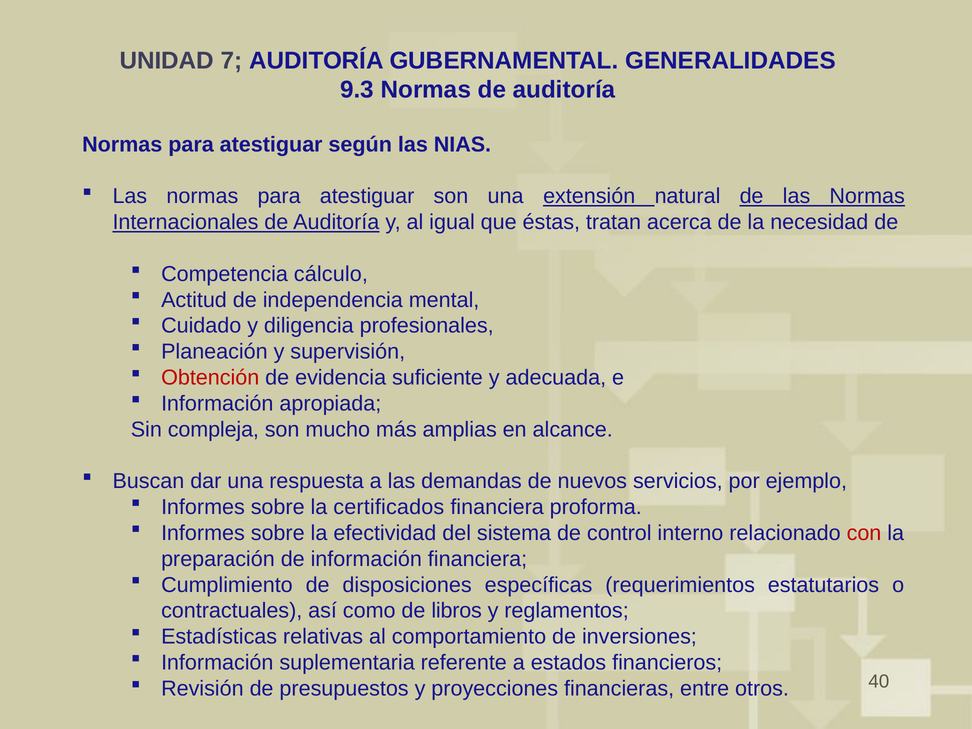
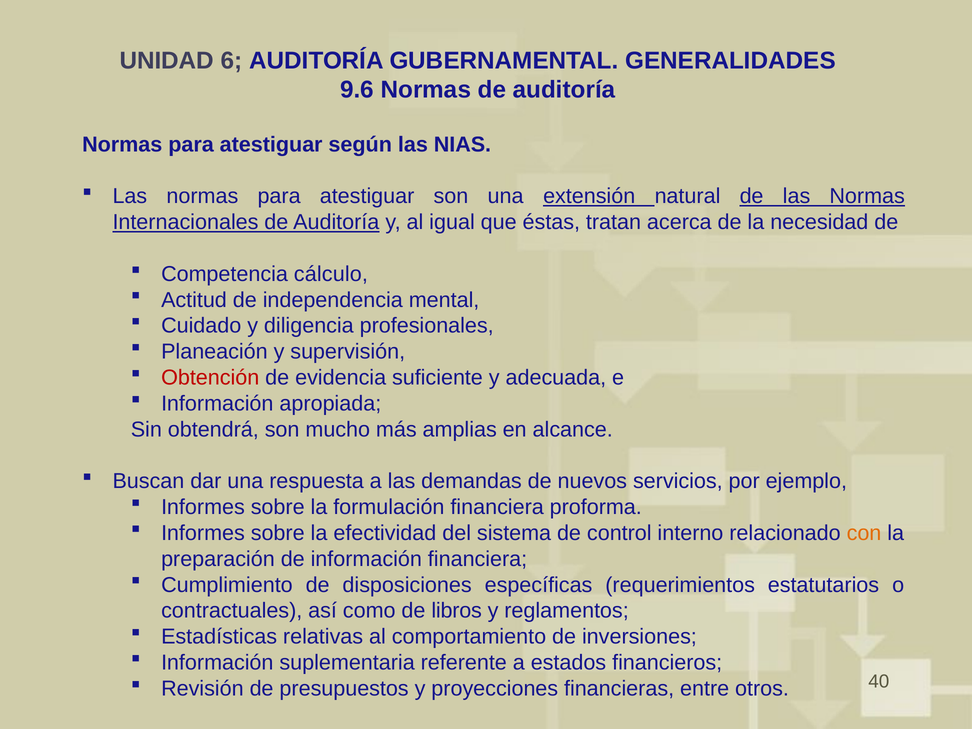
7: 7 -> 6 (232, 61)
9.3: 9.3 -> 9.6 (357, 90)
compleja: compleja -> obtendrá (213, 429)
certificados: certificados -> formulación (389, 507)
con colour: red -> orange (864, 533)
